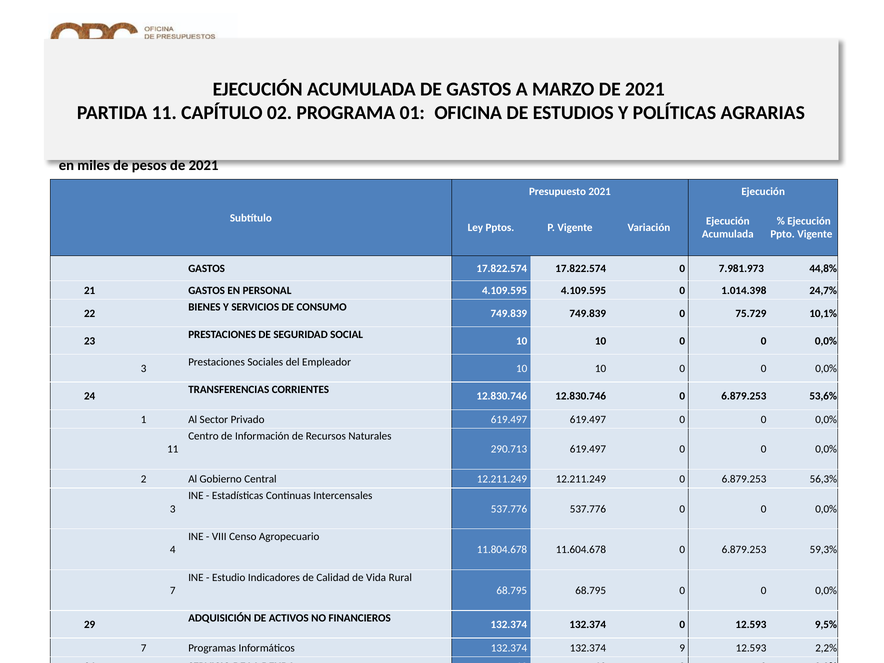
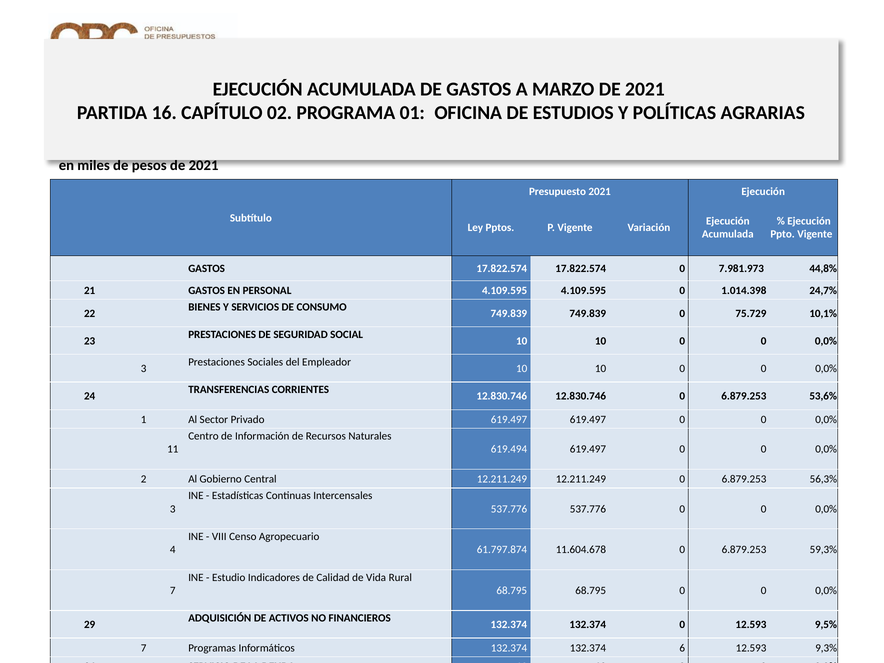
PARTIDA 11: 11 -> 16 (164, 113)
290.713: 290.713 -> 619.494 (509, 449)
11.804.678: 11.804.678 -> 61.797.874 (502, 550)
9: 9 -> 6 (682, 648)
2,2%: 2,2% -> 9,3% (826, 648)
